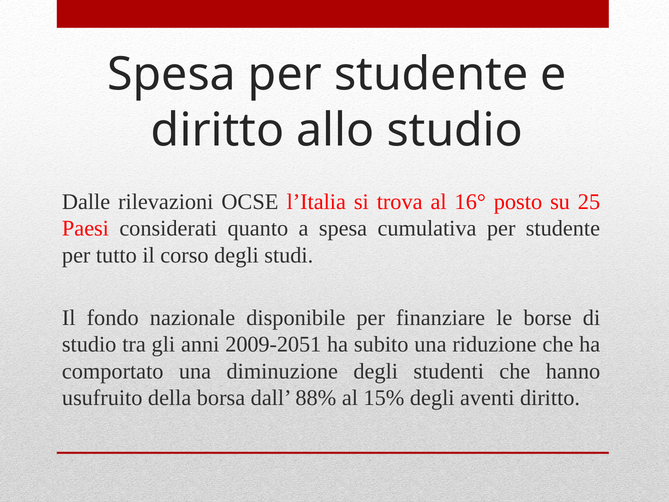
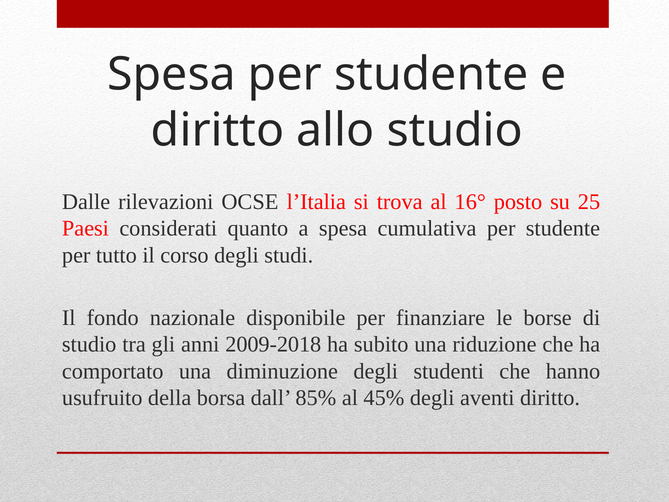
2009-2051: 2009-2051 -> 2009-2018 (273, 344)
88%: 88% -> 85% (316, 398)
15%: 15% -> 45% (384, 398)
